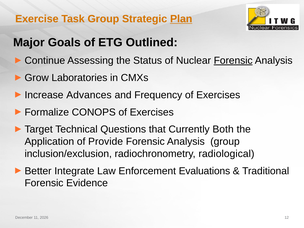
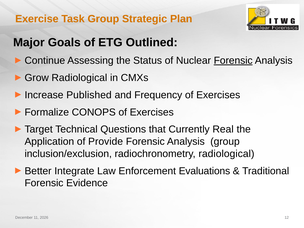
Plan underline: present -> none (181, 19)
Laboratories: Laboratories -> Radiological (79, 78)
Advances: Advances -> Published (89, 95)
Both: Both -> Real (223, 129)
